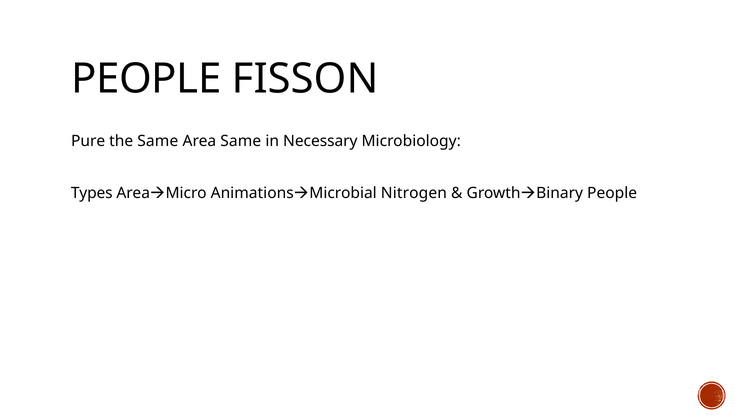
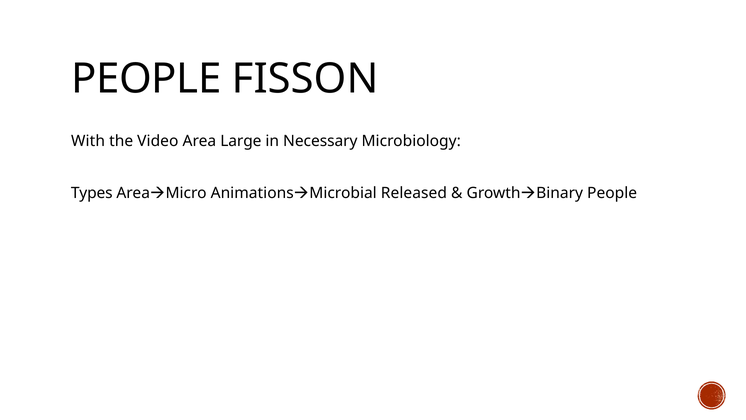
Pure: Pure -> With (88, 141)
the Same: Same -> Video (158, 141)
Area Same: Same -> Large (241, 141)
Nitrogen: Nitrogen -> Released (414, 193)
